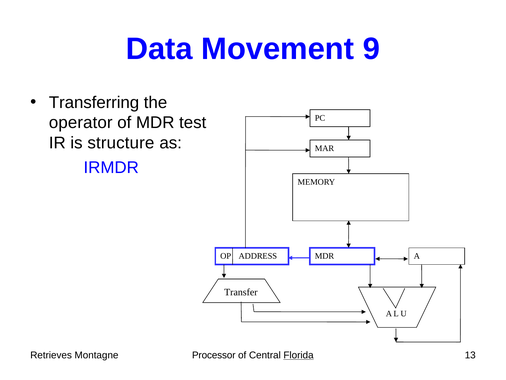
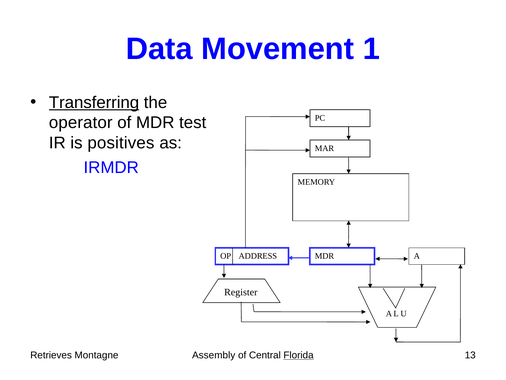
9: 9 -> 1 (371, 49)
Transferring underline: none -> present (94, 102)
structure: structure -> positives (121, 143)
Transfer: Transfer -> Register (241, 292)
Processor: Processor -> Assembly (214, 355)
